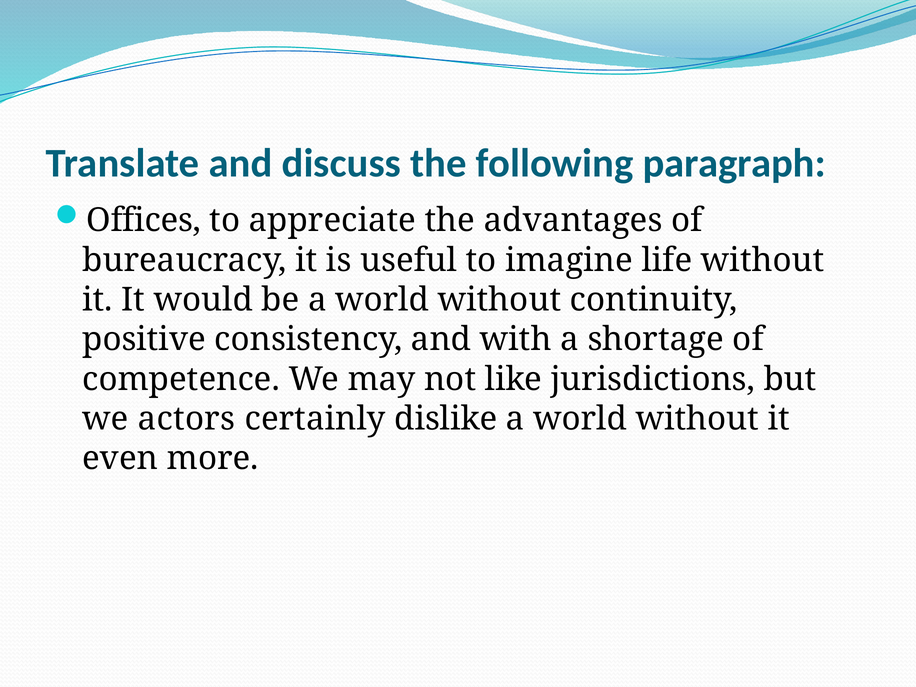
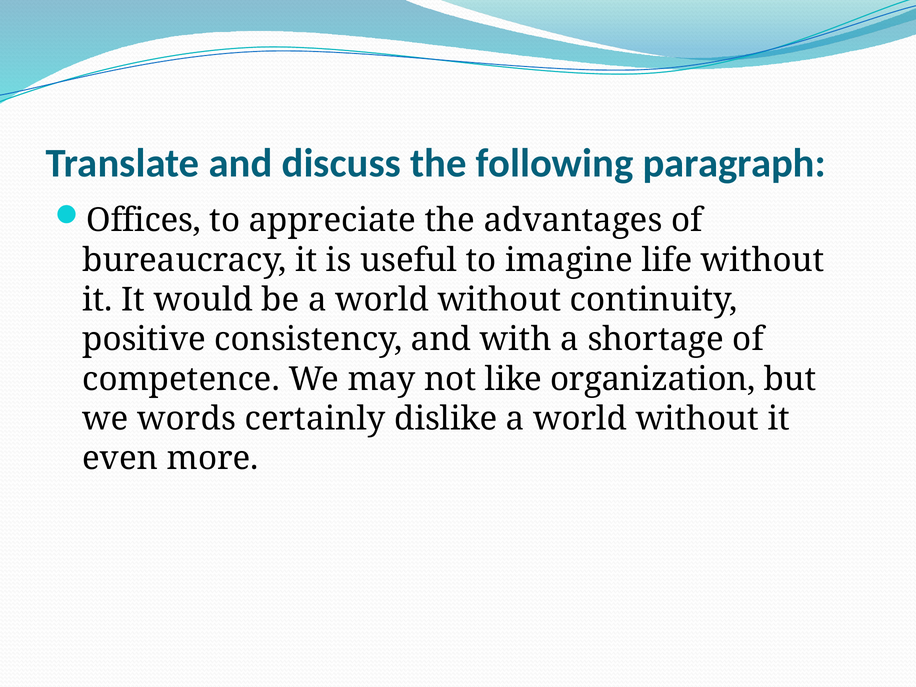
jurisdictions: jurisdictions -> organization (653, 379)
actors: actors -> words (187, 419)
